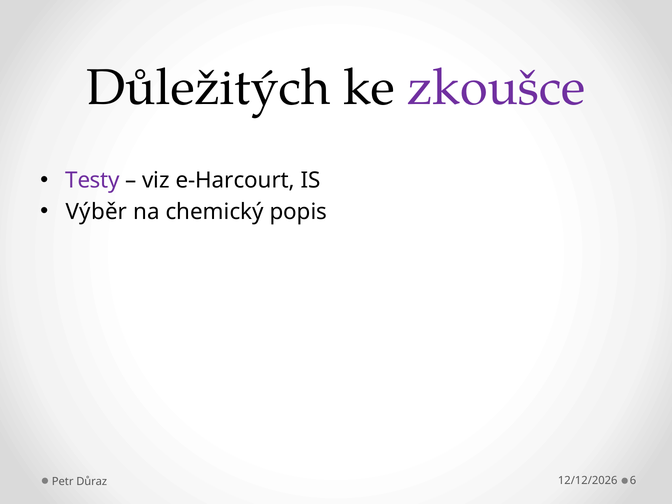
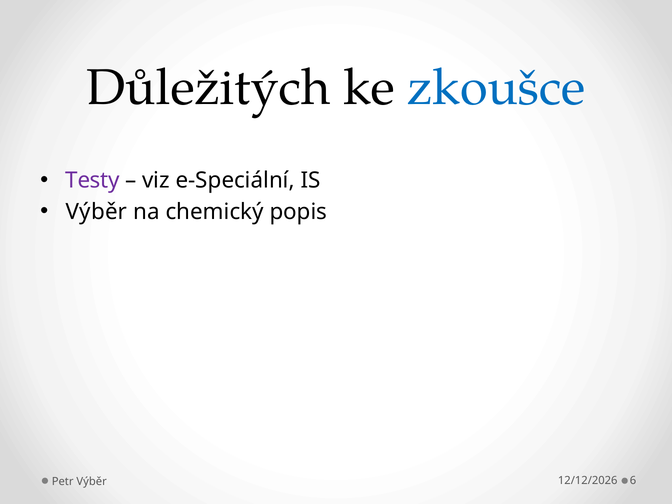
zkoušce colour: purple -> blue (496, 88)
e-Harcourt: e-Harcourt -> e-Speciální (235, 180)
Petr Důraz: Důraz -> Výběr (92, 481)
